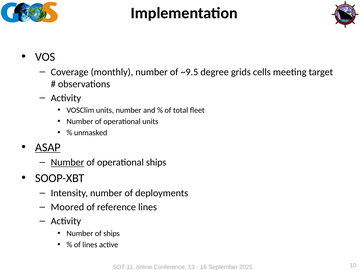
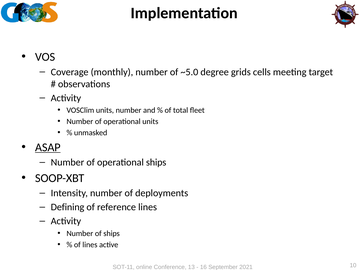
~9.5: ~9.5 -> ~5.0 (189, 72)
Number underline: present -> none (68, 162)
Moored: Moored -> Defining (68, 207)
